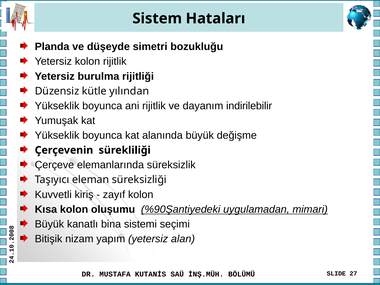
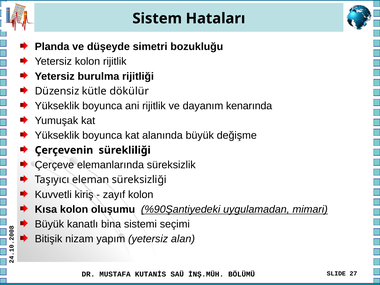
yılından: yılından -> dökülür (129, 91)
indirilebilir: indirilebilir -> kenarında (249, 106)
